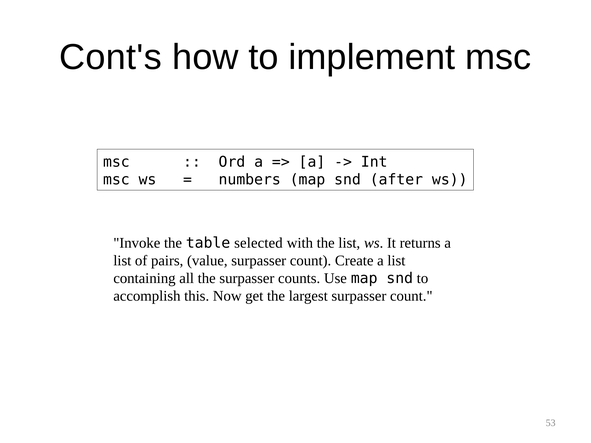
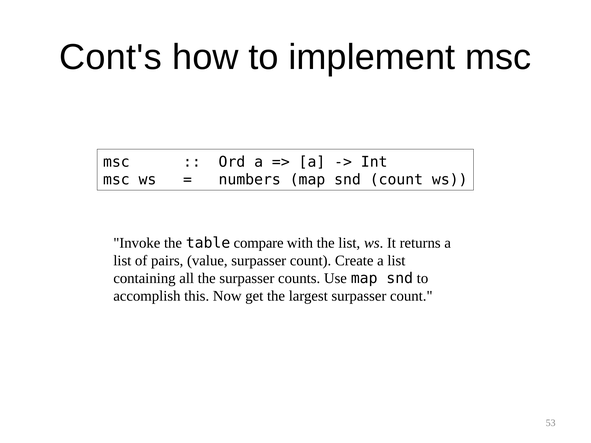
snd after: after -> count (396, 180)
selected: selected -> compare (259, 243)
